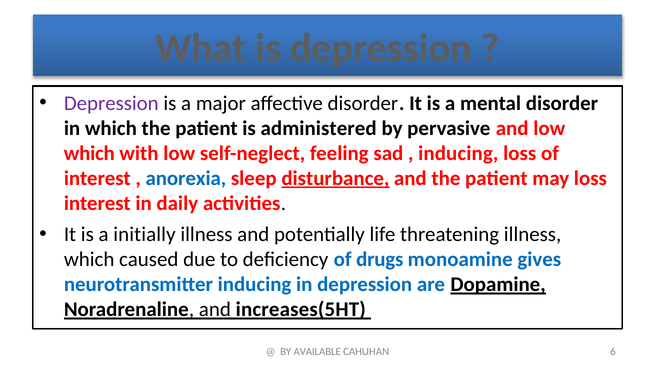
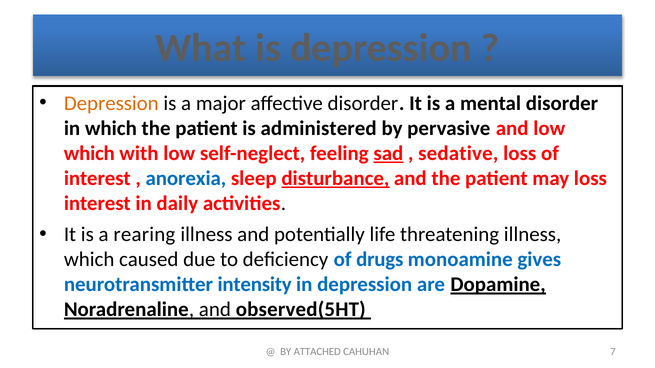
Depression colour: purple -> orange (111, 103)
sad underline: none -> present (388, 153)
inducing: inducing -> sedative (458, 153)
initially: initially -> rearing (144, 235)
neurotransmitter inducing: inducing -> intensity (255, 285)
increases(5HT: increases(5HT -> observed(5HT (301, 310)
AVAILABLE: AVAILABLE -> ATTACHED (317, 352)
6: 6 -> 7 (613, 352)
